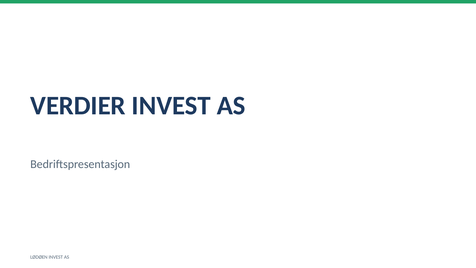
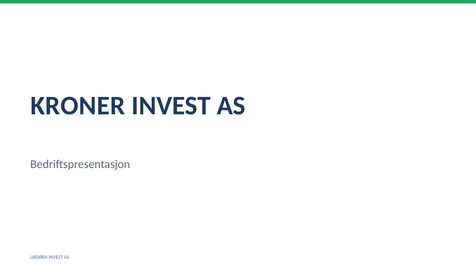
VERDIER: VERDIER -> KRONER (78, 106)
